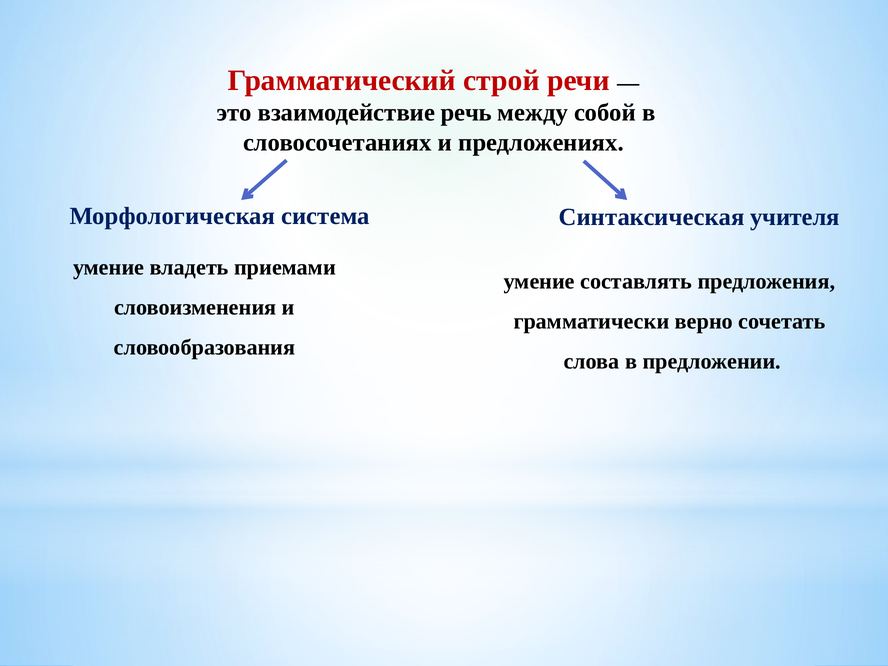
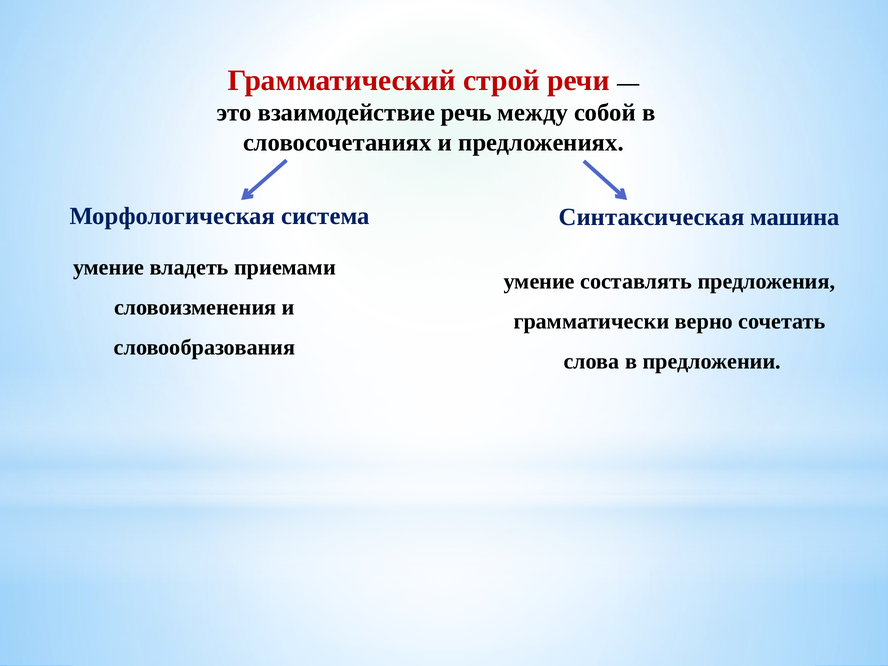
учителя: учителя -> машина (795, 217)
